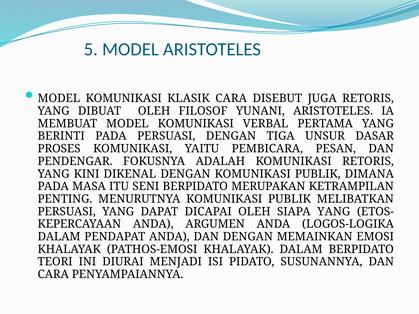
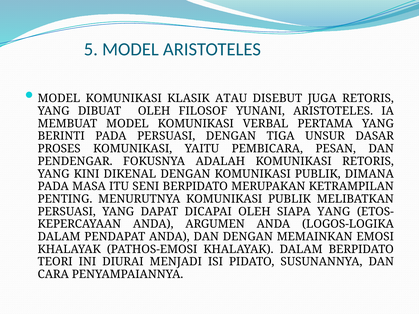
KLASIK CARA: CARA -> ATAU (231, 99)
